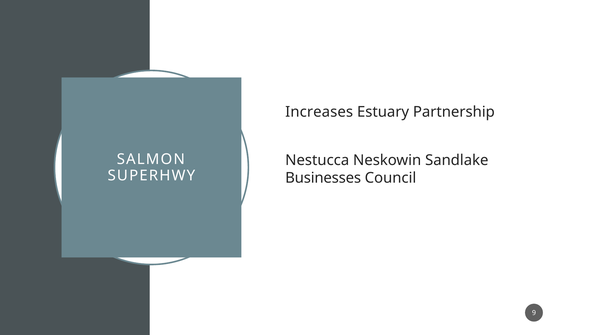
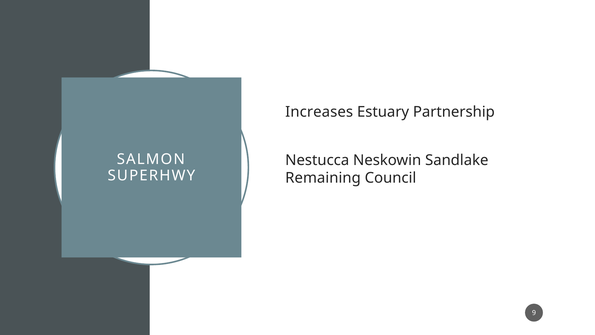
Businesses: Businesses -> Remaining (323, 178)
